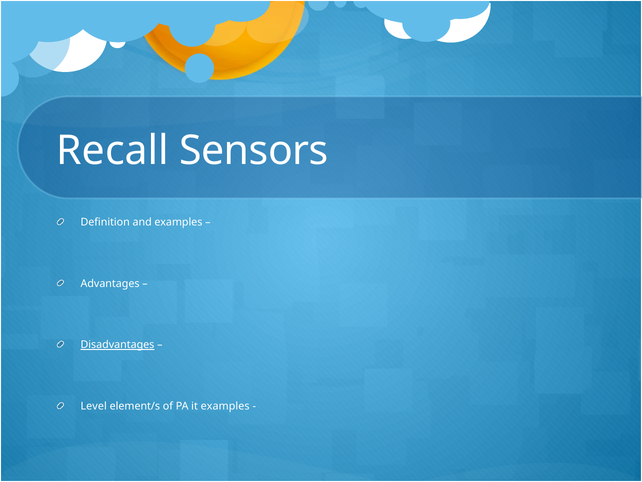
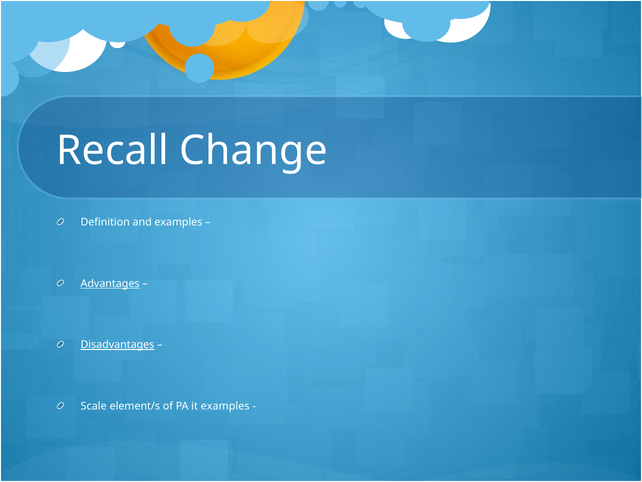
Sensors: Sensors -> Change (254, 150)
Advantages underline: none -> present (110, 283)
Level: Level -> Scale (94, 406)
